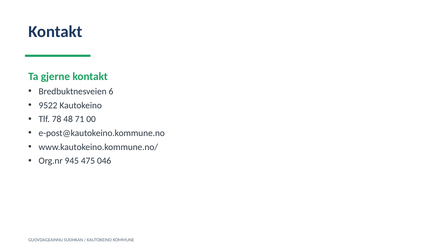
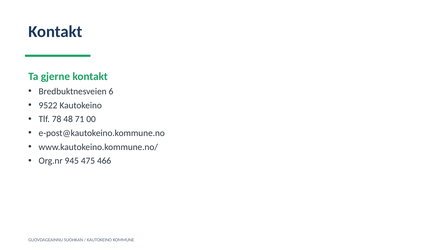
046: 046 -> 466 (104, 161)
